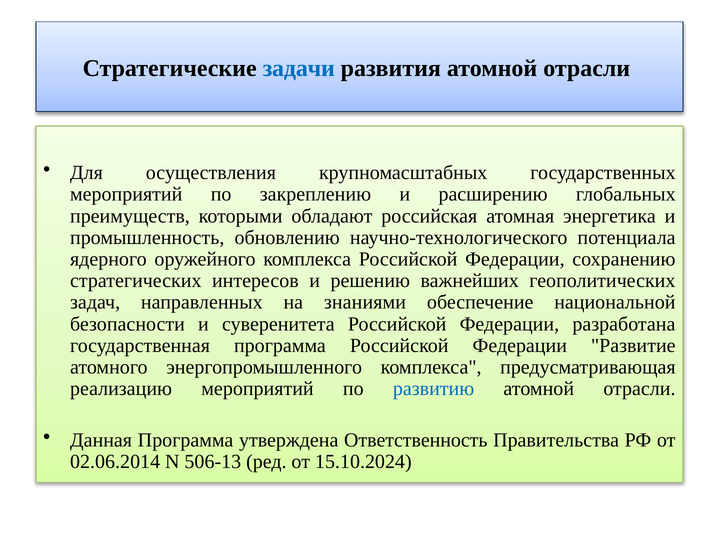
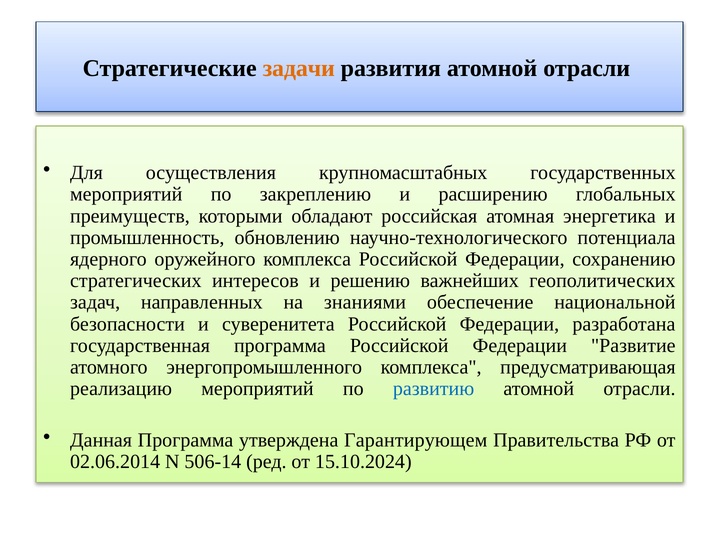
задачи colour: blue -> orange (299, 68)
Ответственность: Ответственность -> Гарантирующем (416, 440)
506-13: 506-13 -> 506-14 (213, 461)
